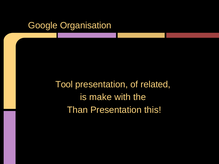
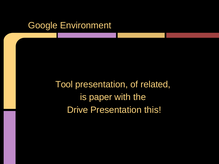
Organisation: Organisation -> Environment (86, 26)
make: make -> paper (101, 97)
Than: Than -> Drive (78, 110)
